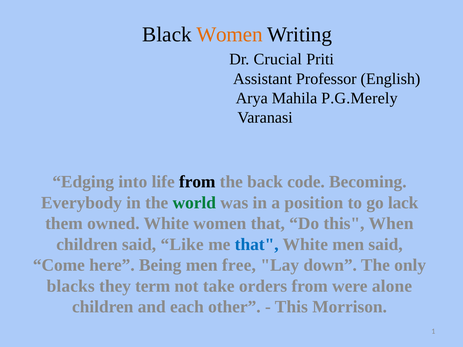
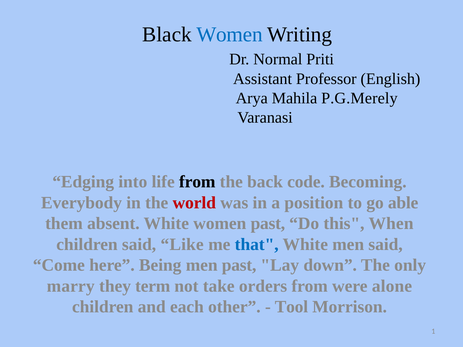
Women colour: orange -> blue (230, 35)
Crucial: Crucial -> Normal (278, 59)
world colour: green -> red (194, 203)
lack: lack -> able (403, 203)
owned: owned -> absent (113, 224)
women that: that -> past (268, 224)
men free: free -> past (239, 265)
blacks: blacks -> marry (71, 286)
This: This -> Tool (291, 307)
